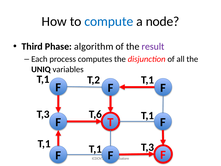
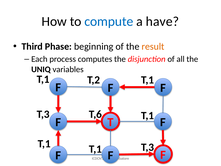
node: node -> have (162, 21)
algorithm: algorithm -> beginning (94, 46)
result colour: purple -> orange (153, 46)
